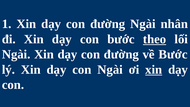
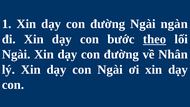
nhân: nhân -> ngàn (174, 24)
về Bước: Bước -> Nhân (173, 54)
xin underline: present -> none (154, 70)
